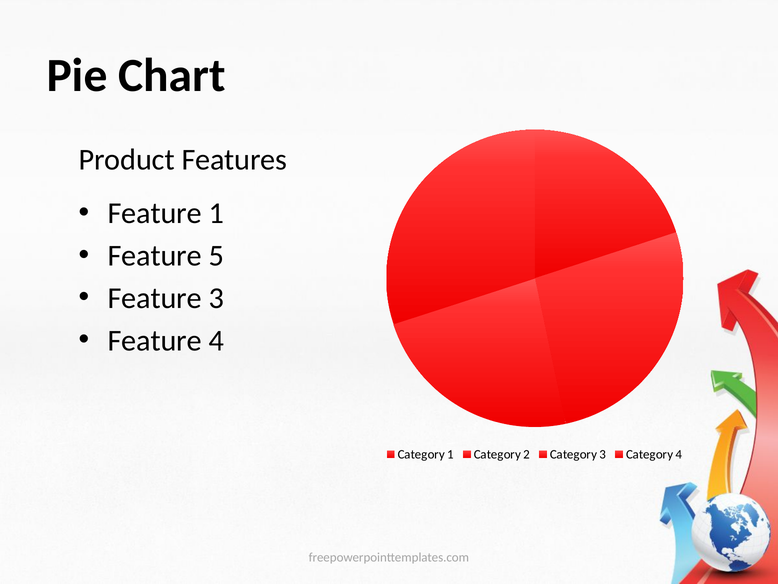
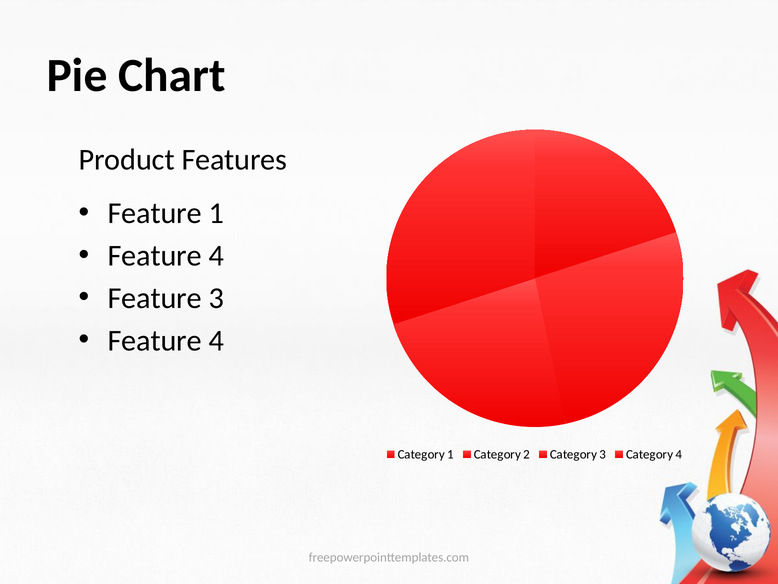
5: 5 -> 4 (216, 255)
